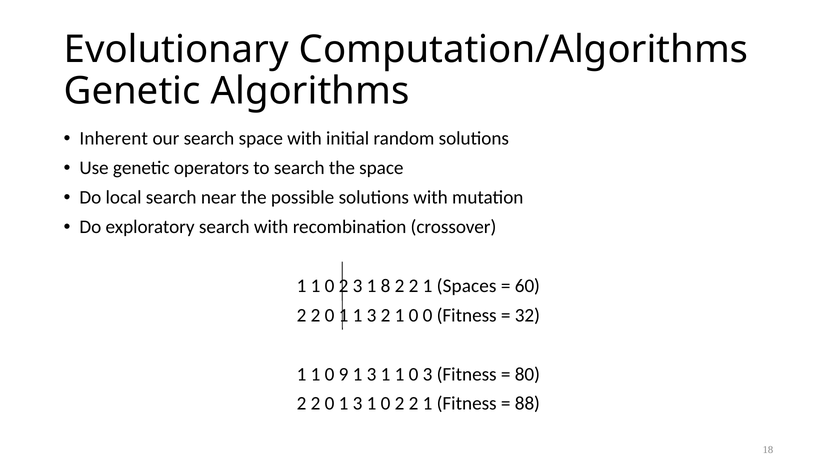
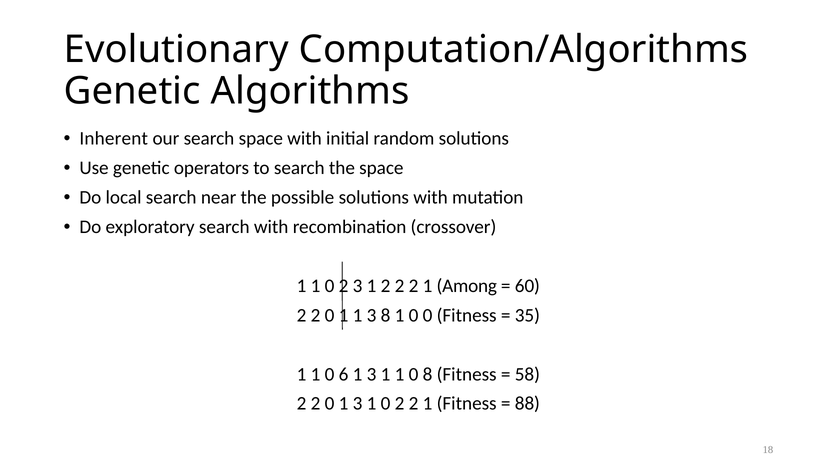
1 8: 8 -> 2 (386, 286)
Spaces: Spaces -> Among (467, 286)
3 2: 2 -> 8 (386, 315)
32: 32 -> 35 (527, 315)
9: 9 -> 6 (343, 374)
0 3: 3 -> 8 (428, 374)
80: 80 -> 58 (527, 374)
